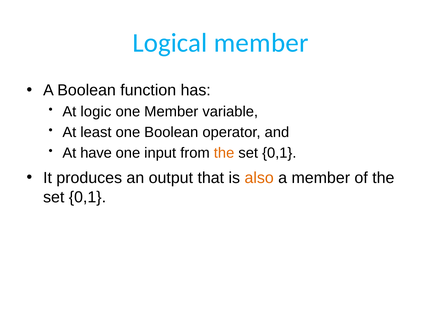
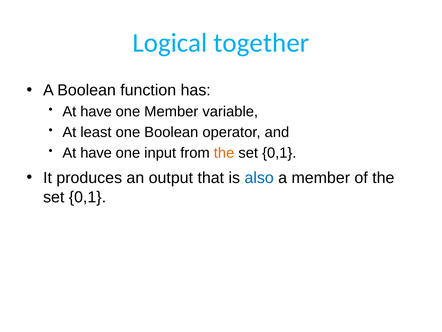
Logical member: member -> together (261, 43)
logic: logic -> have (96, 112)
also colour: orange -> blue (259, 178)
